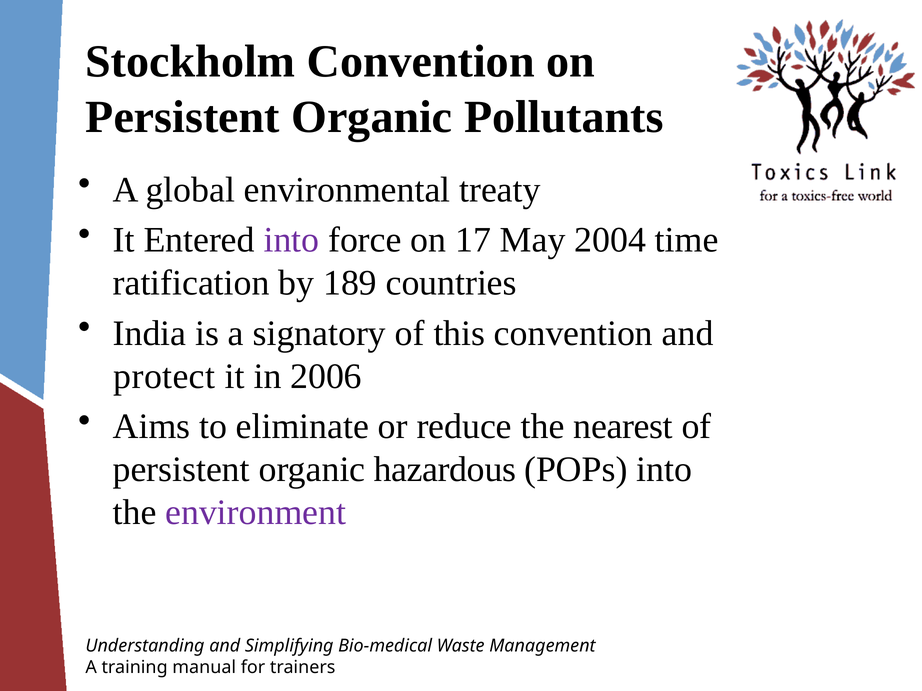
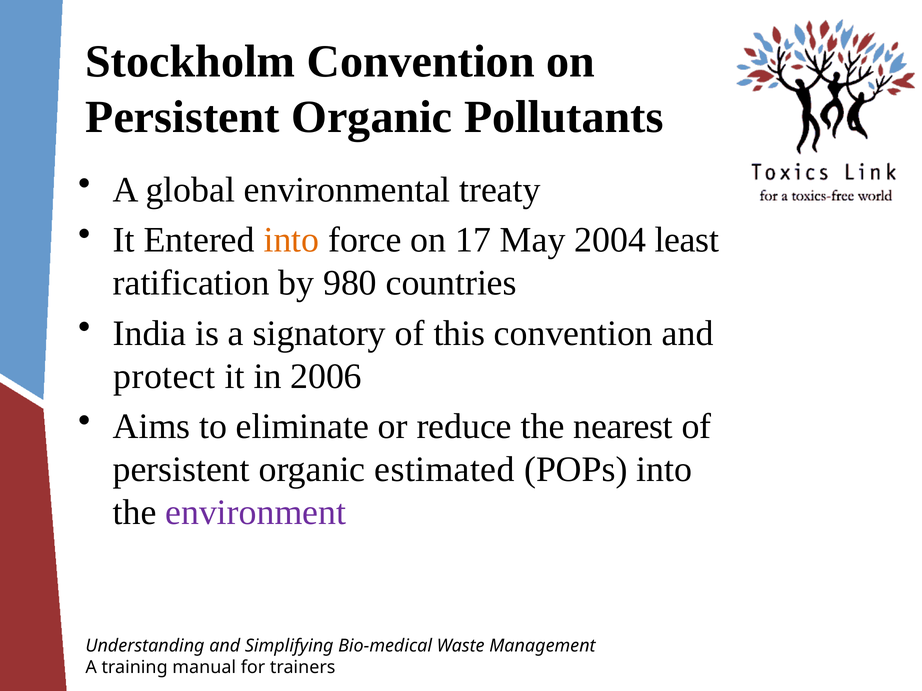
into colour: purple -> orange (291, 240)
time: time -> least (687, 240)
189: 189 -> 980 (350, 283)
hazardous: hazardous -> estimated (445, 470)
